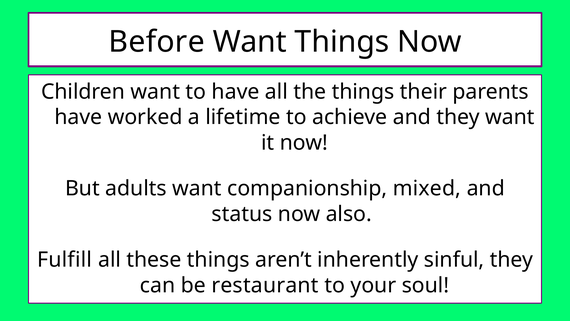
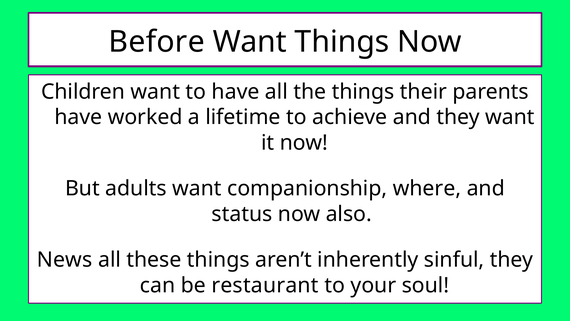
mixed: mixed -> where (427, 188)
Fulfill: Fulfill -> News (65, 260)
